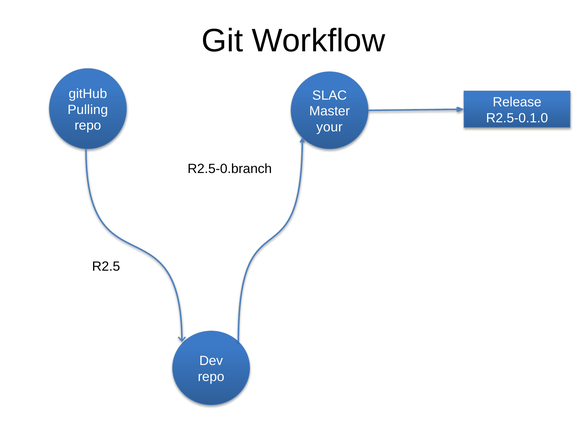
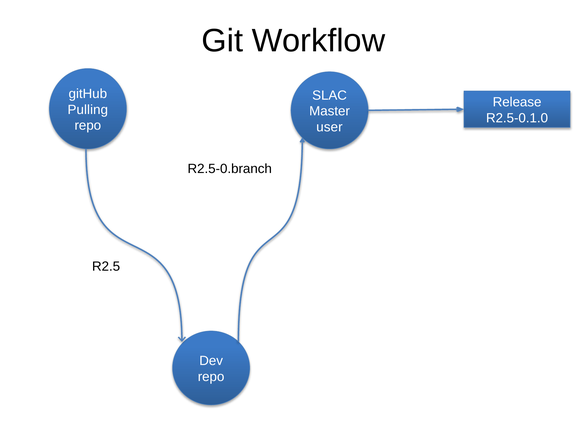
your: your -> user (329, 127)
